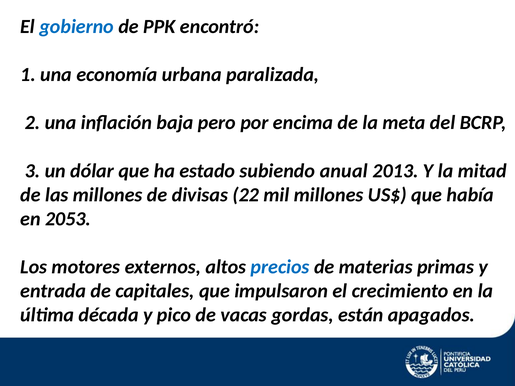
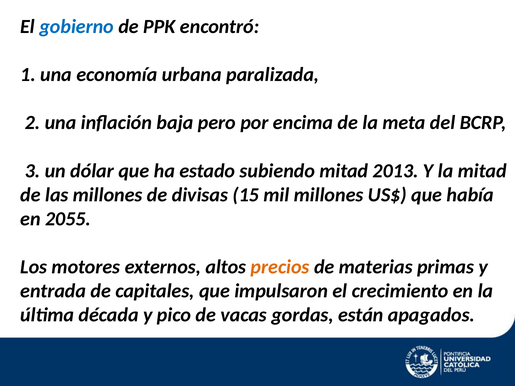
subiendo anual: anual -> mitad (344, 171)
22: 22 -> 15 (246, 195)
2053: 2053 -> 2055 (68, 219)
precios colour: blue -> orange (280, 267)
